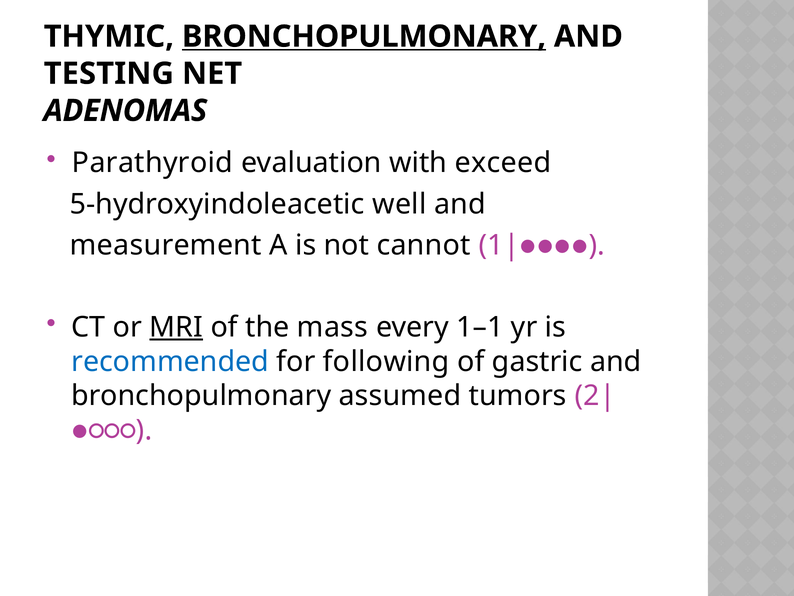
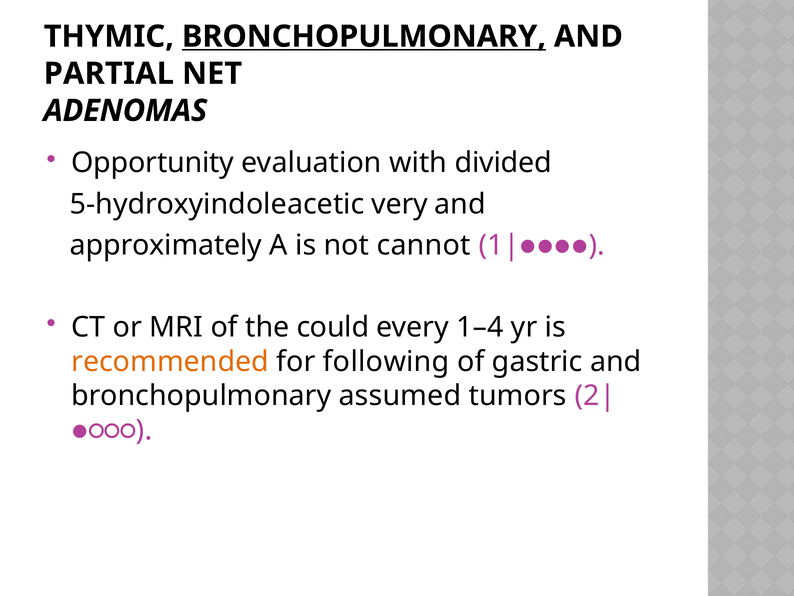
TESTING: TESTING -> PARTIAL (109, 74)
Parathyroid: Parathyroid -> Opportunity (153, 163)
exceed: exceed -> divided (503, 163)
well: well -> very (400, 204)
measurement: measurement -> approximately (166, 245)
MRI underline: present -> none (176, 327)
mass: mass -> could (333, 327)
1–1: 1–1 -> 1–4 (480, 327)
recommended colour: blue -> orange (170, 361)
